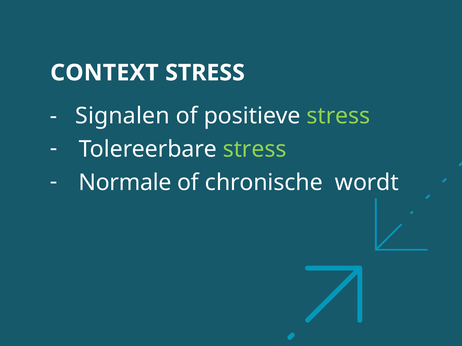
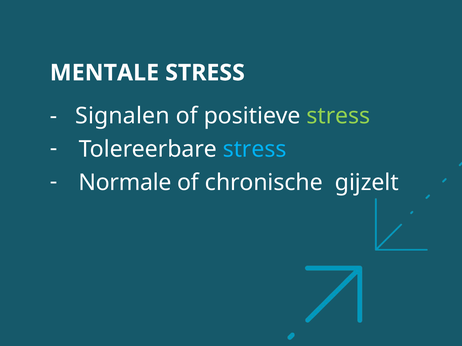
CONTEXT: CONTEXT -> MENTALE (104, 73)
stress colour: light green -> light blue (255, 149)
wordt: wordt -> gijzelt (367, 183)
